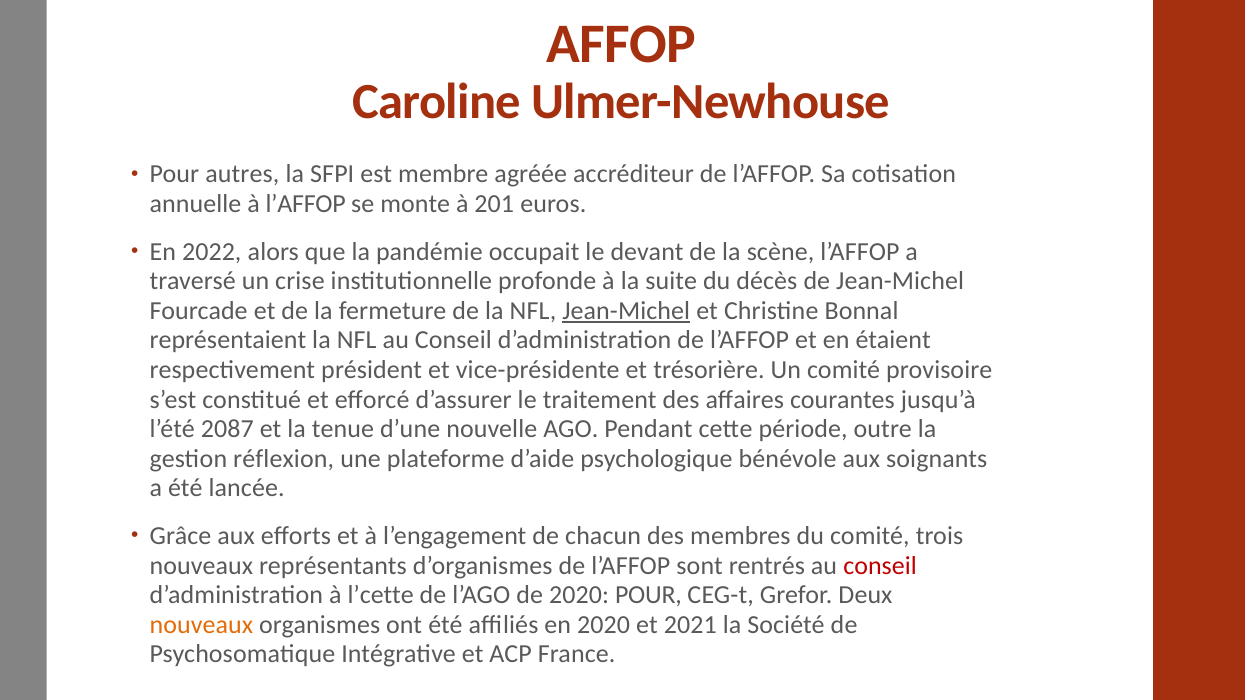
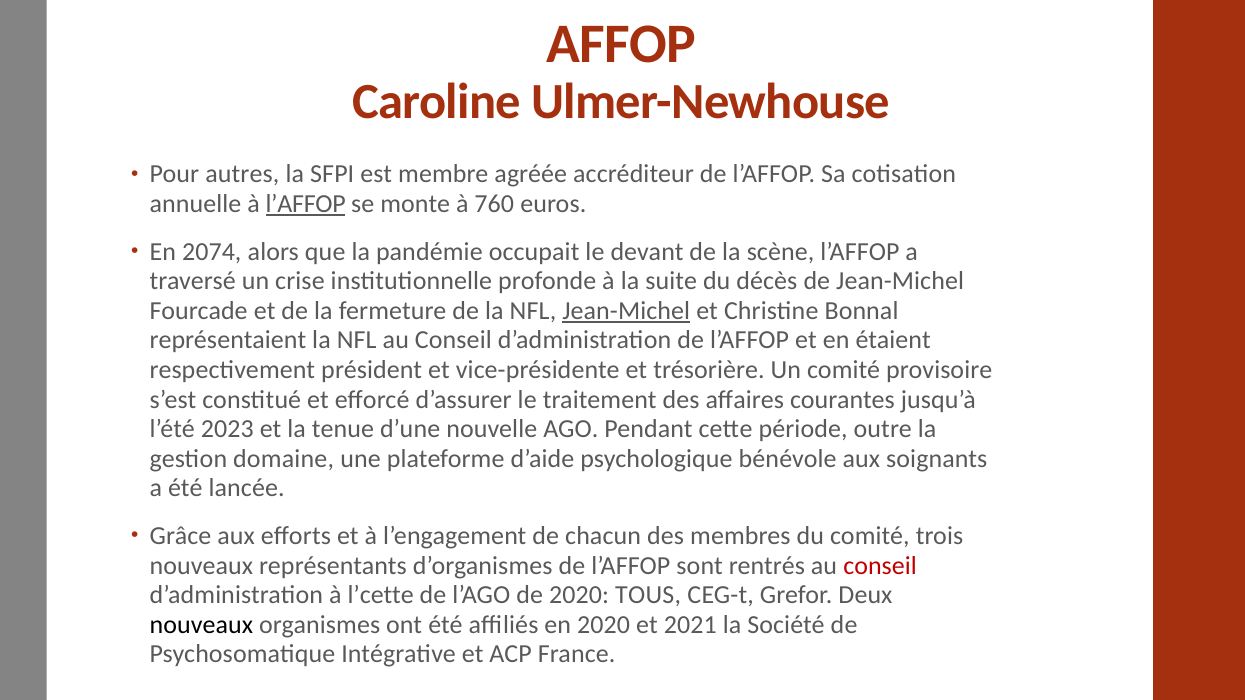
l’AFFOP underline: none -> present (306, 204)
201: 201 -> 760 (494, 204)
2022: 2022 -> 2074 (212, 252)
2087: 2087 -> 2023 (227, 429)
réflexion: réflexion -> domaine (284, 459)
2020 POUR: POUR -> TOUS (648, 595)
nouveaux colour: orange -> black (201, 625)
